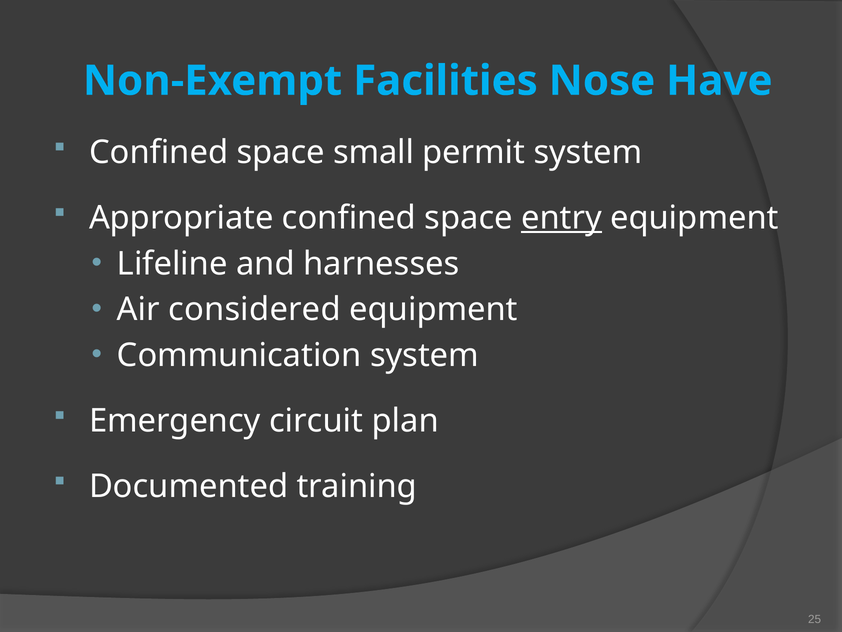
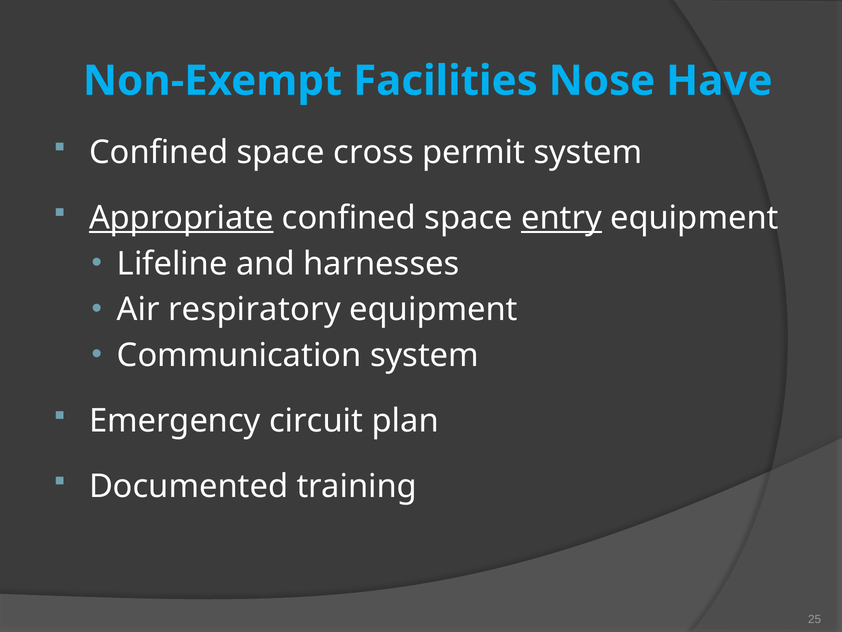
small: small -> cross (374, 152)
Appropriate underline: none -> present (181, 218)
considered: considered -> respiratory (254, 309)
